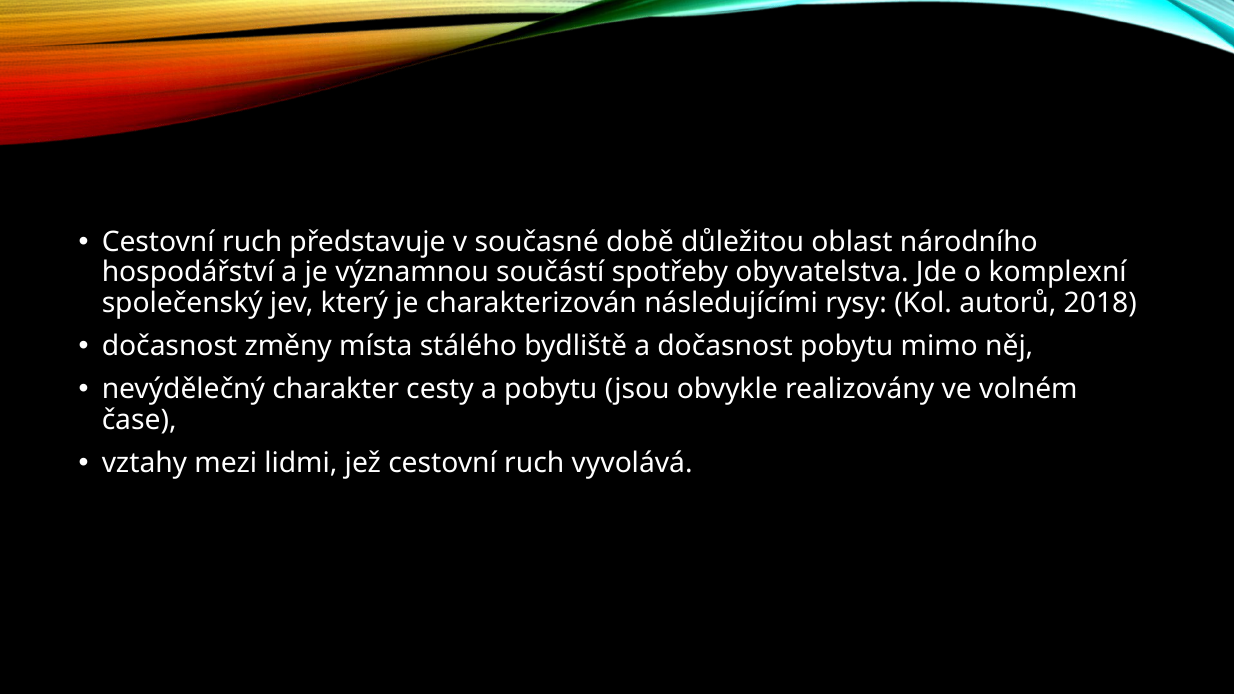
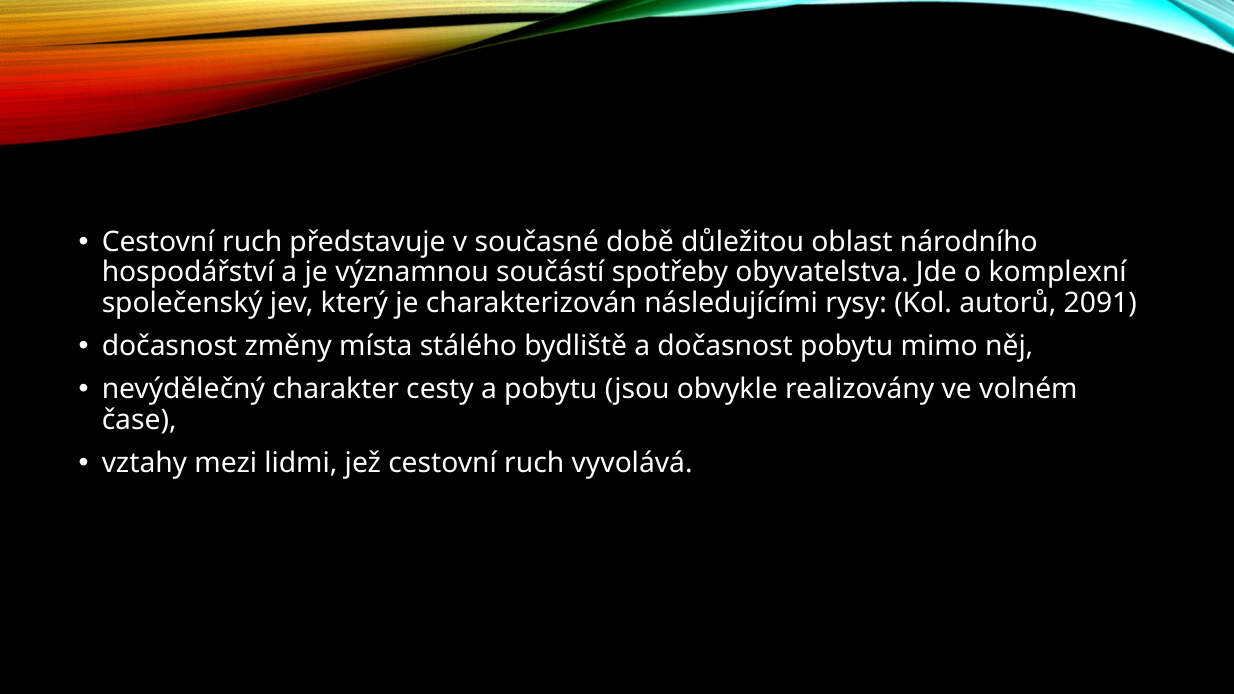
2018: 2018 -> 2091 (1100, 303)
